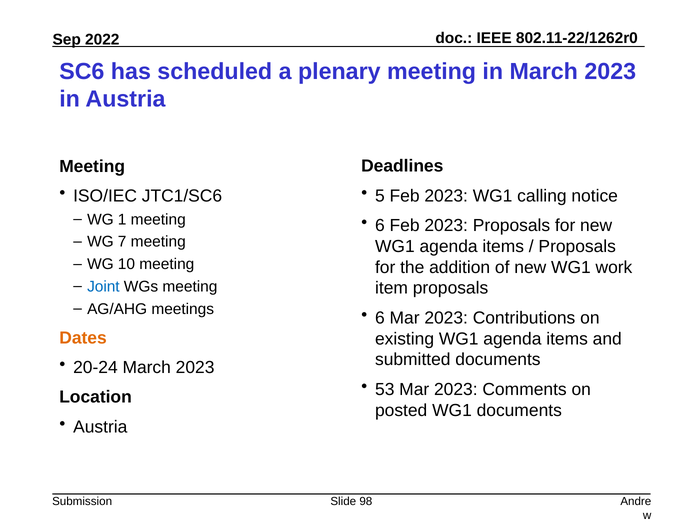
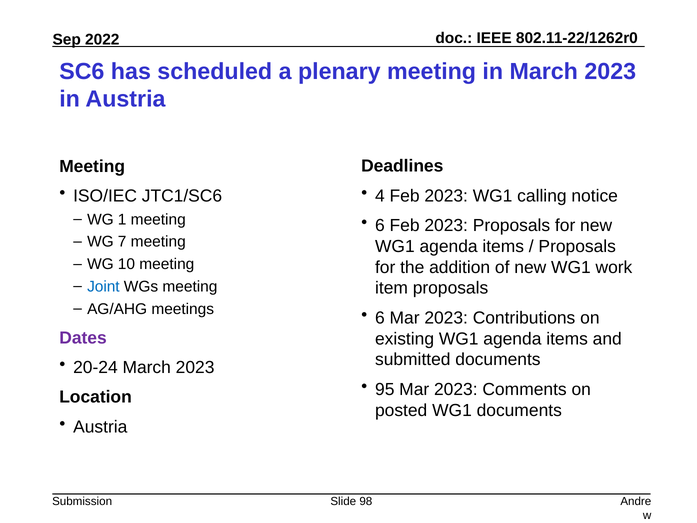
5: 5 -> 4 (380, 196)
Dates colour: orange -> purple (83, 338)
53: 53 -> 95 (385, 389)
